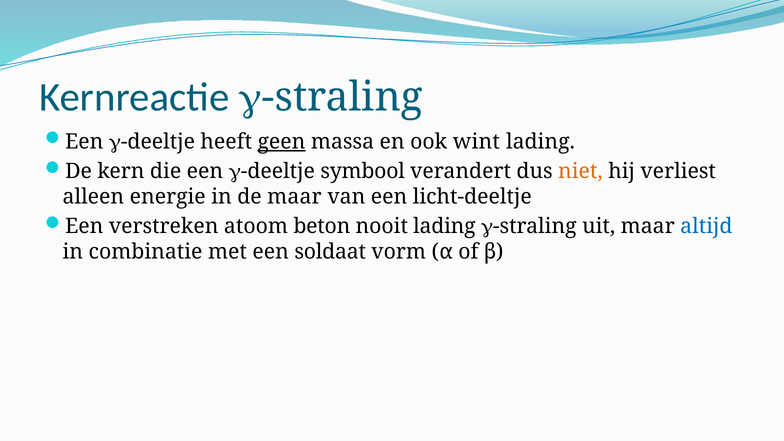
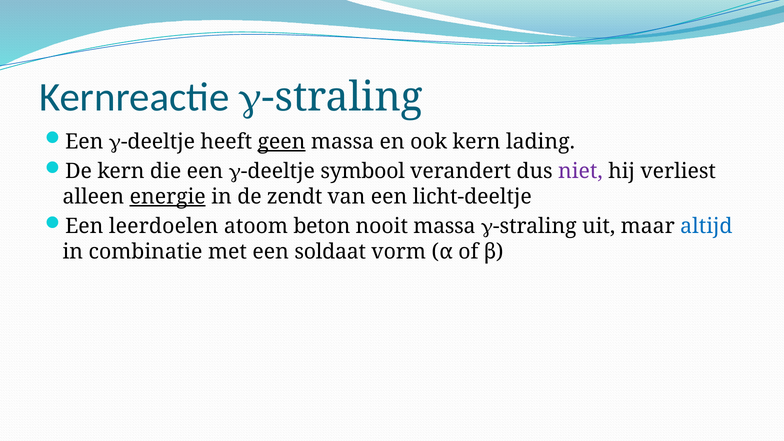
ook wint: wint -> kern (476, 142)
niet colour: orange -> purple (580, 171)
energie underline: none -> present (168, 197)
de maar: maar -> zendt (295, 197)
verstreken: verstreken -> leerdoelen (164, 226)
nooit lading: lading -> massa (444, 226)
